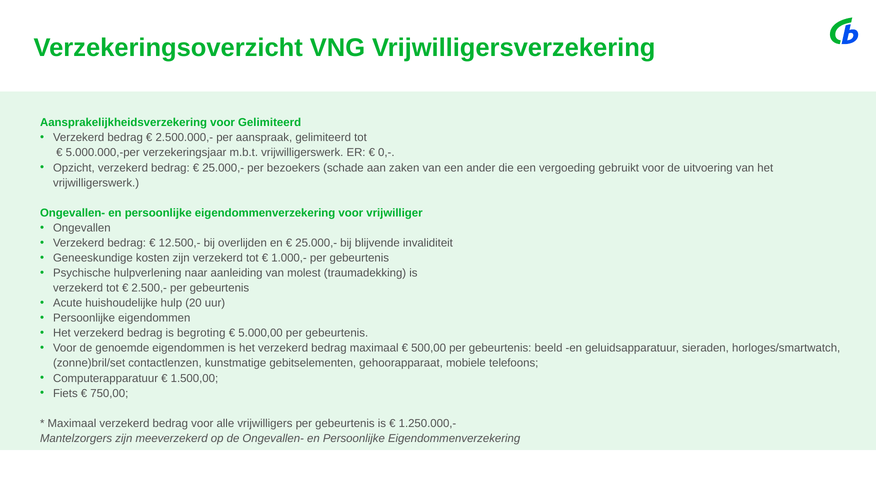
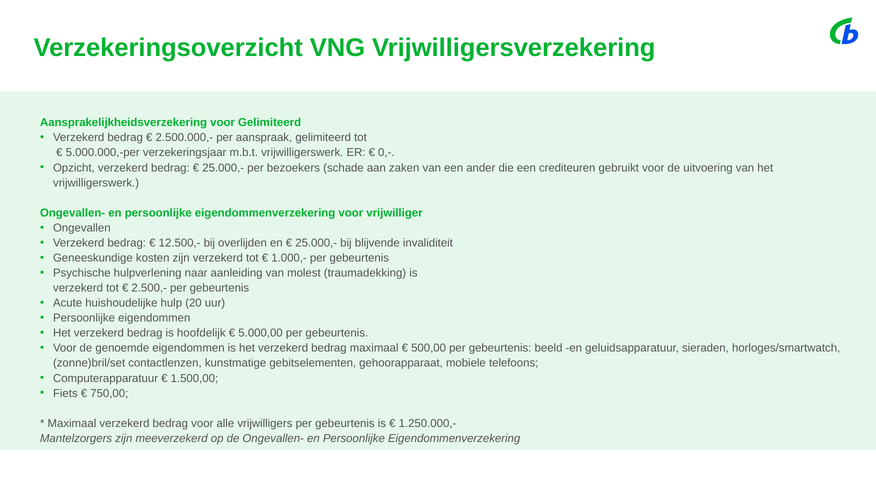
vergoeding: vergoeding -> crediteuren (567, 168)
begroting: begroting -> hoofdelijk (201, 333)
